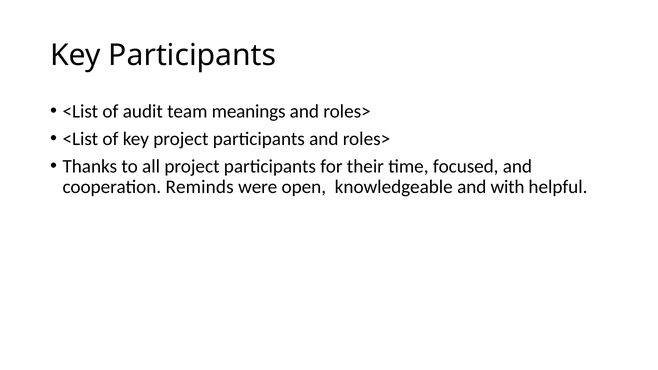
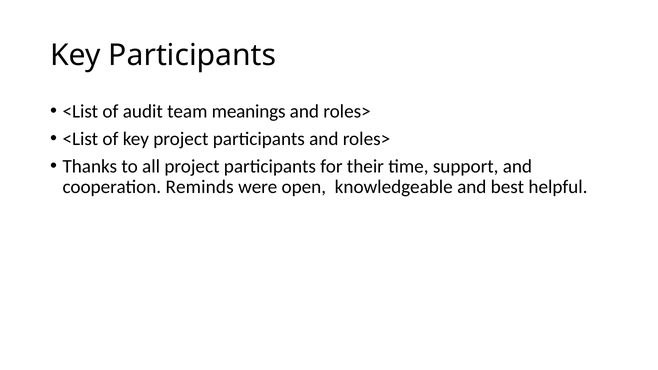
focused: focused -> support (466, 166)
with: with -> best (507, 187)
